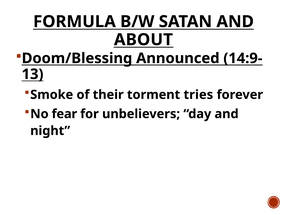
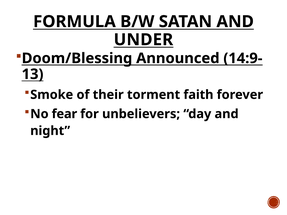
ABOUT: ABOUT -> UNDER (143, 40)
tries: tries -> faith (198, 95)
